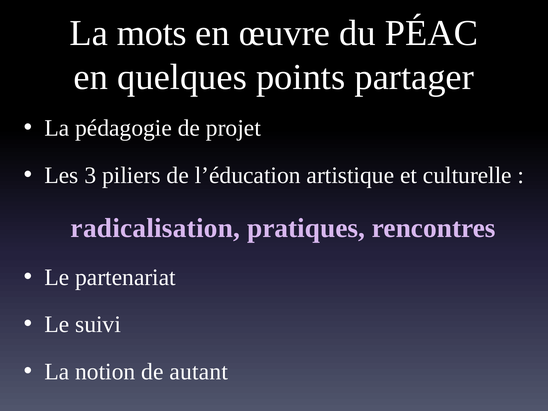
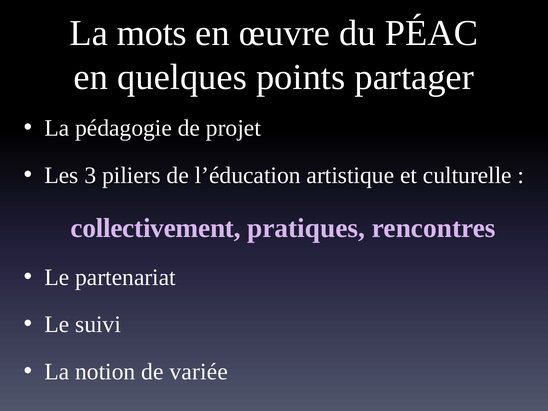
radicalisation: radicalisation -> collectivement (156, 228)
autant: autant -> variée (199, 372)
